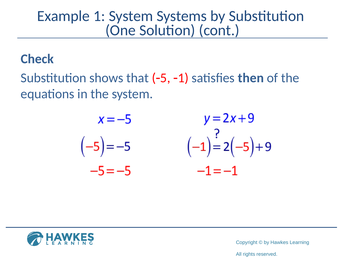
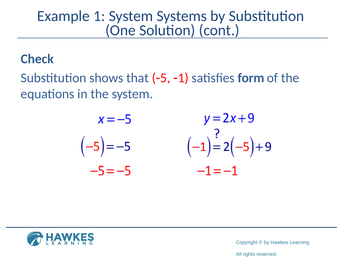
then: then -> form (251, 78)
